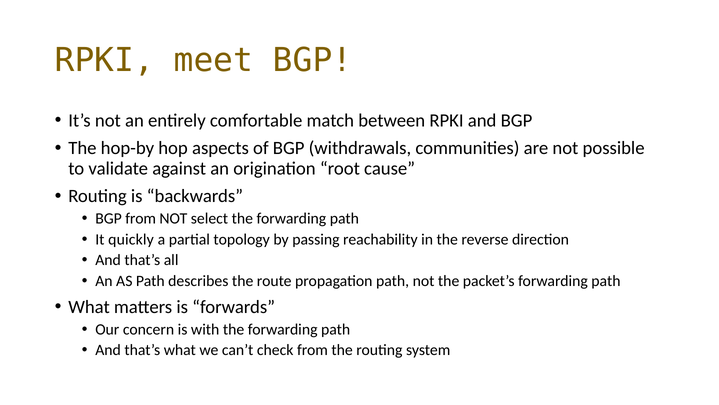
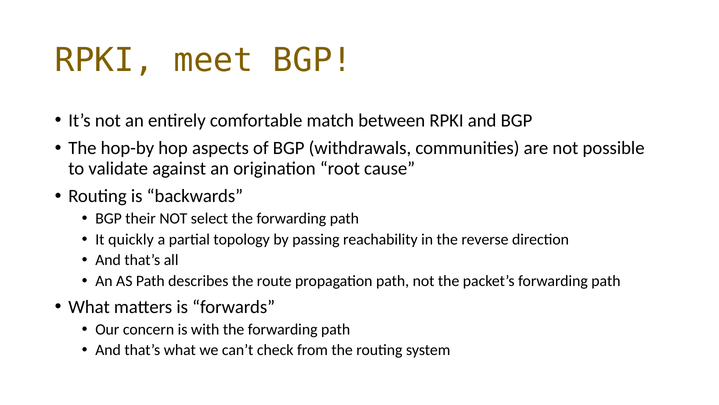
BGP from: from -> their (141, 218)
